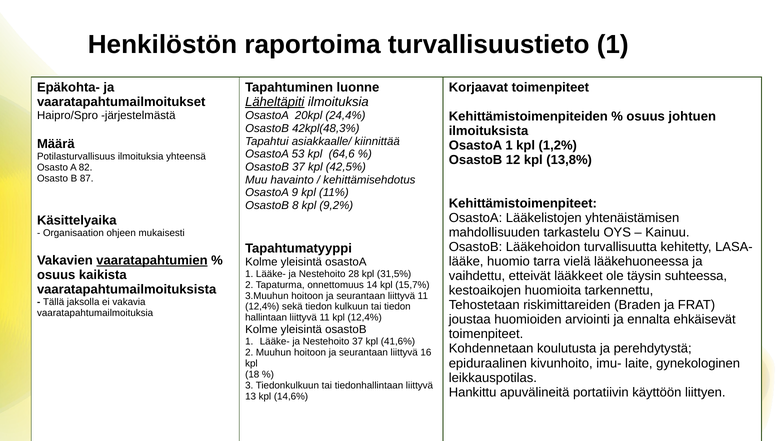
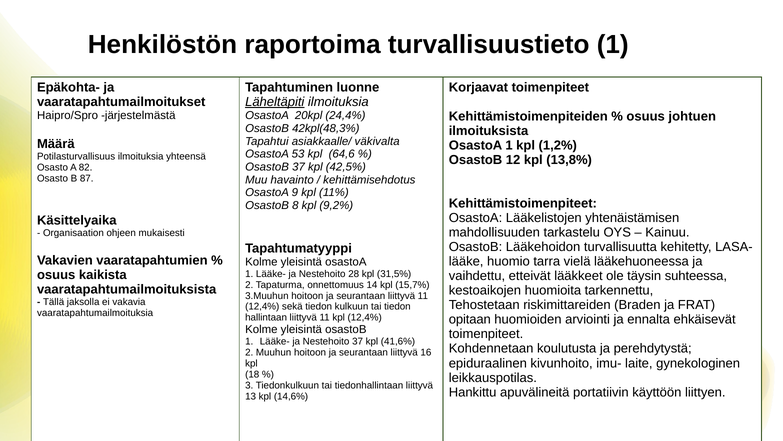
kiinnittää: kiinnittää -> väkivalta (377, 141)
vaaratapahtumien underline: present -> none (152, 260)
joustaa: joustaa -> opitaan (470, 319)
